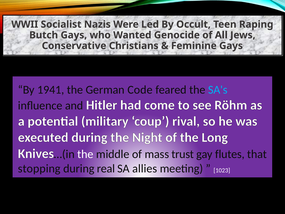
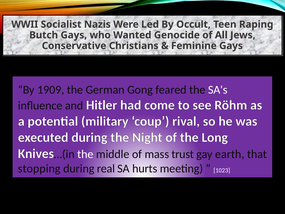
1941: 1941 -> 1909 (51, 90)
Code: Code -> Gong (140, 90)
SA's colour: light blue -> white (218, 90)
flutes: flutes -> earth (230, 154)
allies: allies -> hurts (145, 168)
